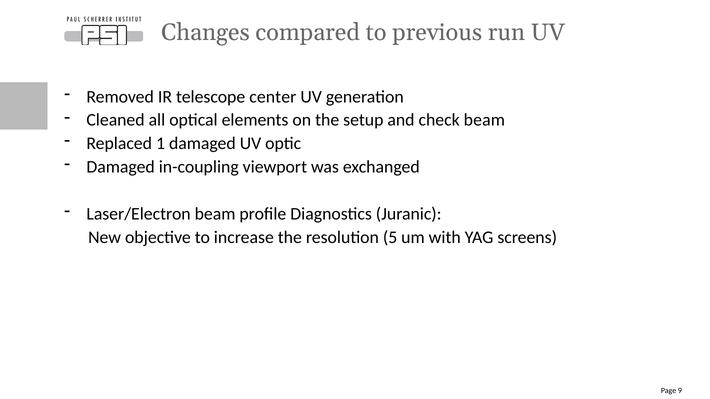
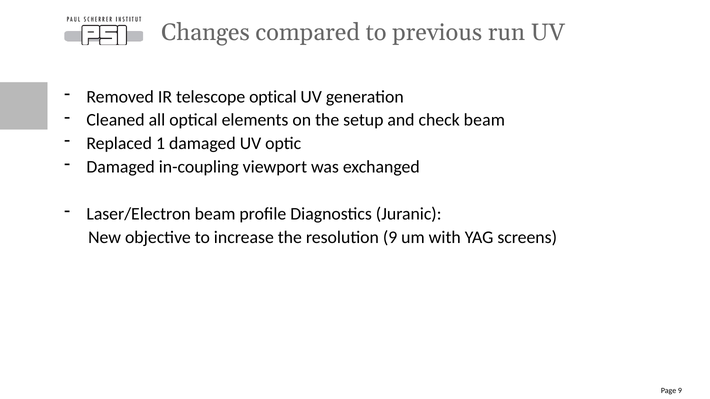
telescope center: center -> optical (273, 97)
resolution 5: 5 -> 9 (390, 237)
